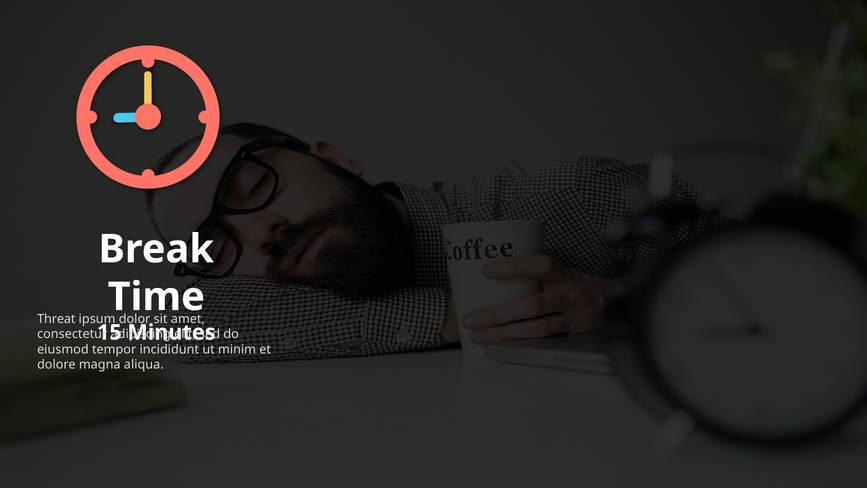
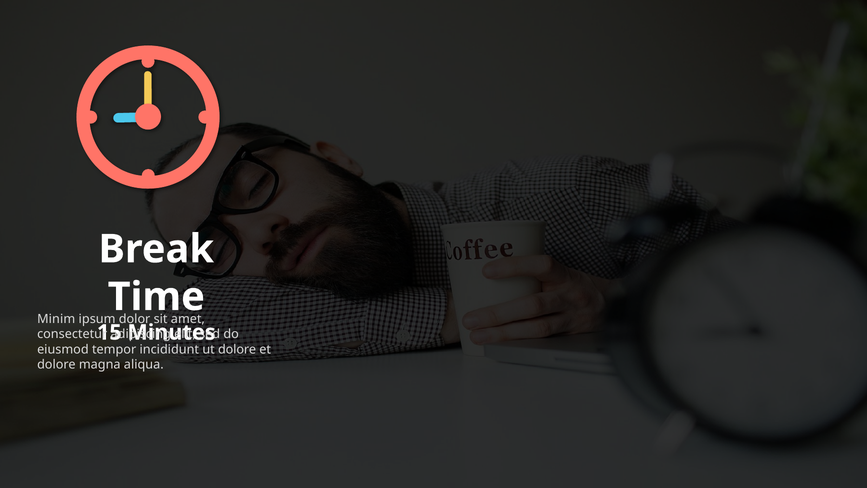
Threat: Threat -> Minim (56, 319)
minim: minim -> dolore (237, 349)
